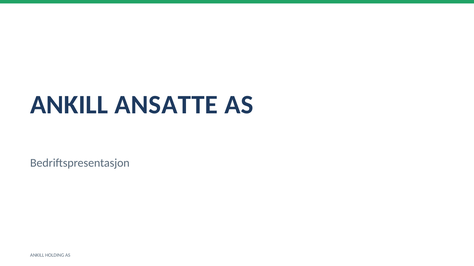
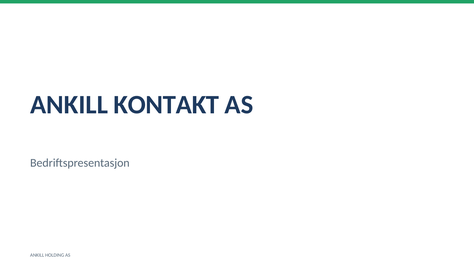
ANSATTE: ANSATTE -> KONTAKT (166, 105)
